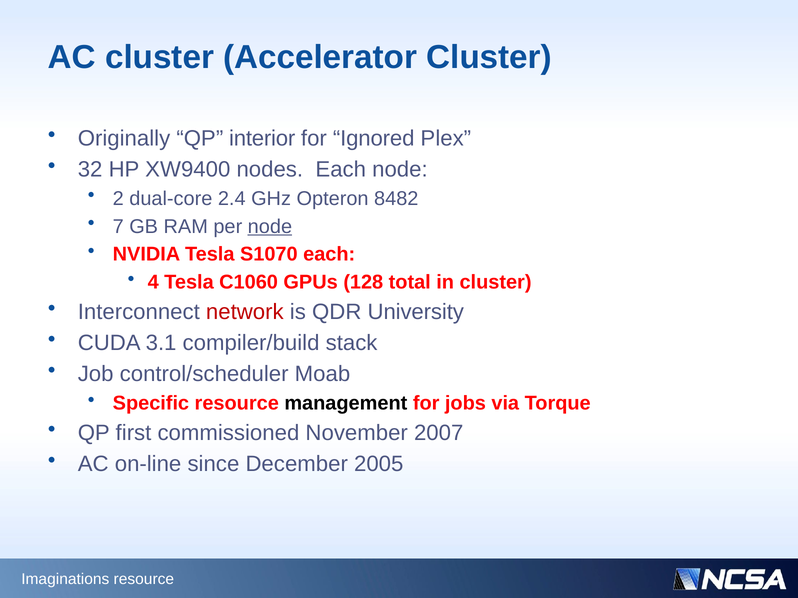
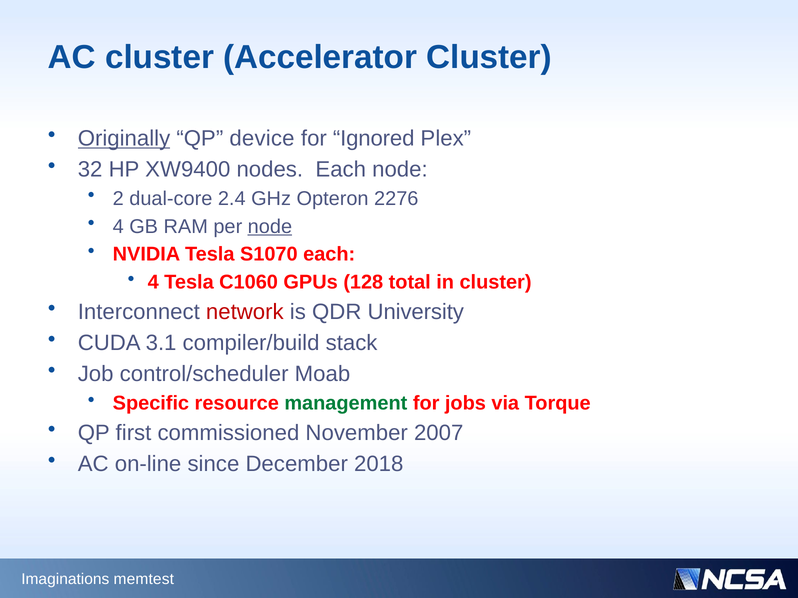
Originally underline: none -> present (124, 139)
interior: interior -> device (262, 139)
8482: 8482 -> 2276 (396, 199)
7: 7 -> 4 (118, 227)
management colour: black -> green (346, 404)
2005: 2005 -> 2018 (379, 464)
Imaginations resource: resource -> memtest (144, 580)
